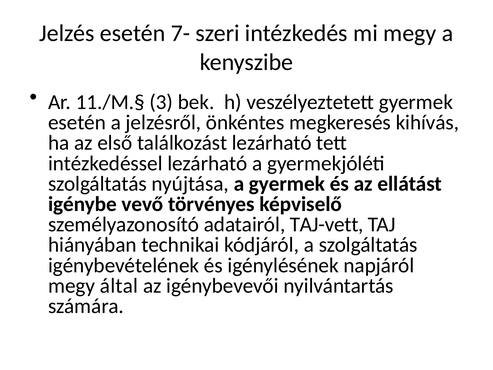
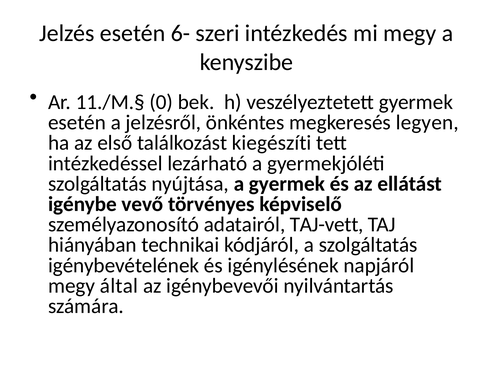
7-: 7- -> 6- (181, 33)
3: 3 -> 0 (161, 102)
kihívás: kihívás -> legyen (427, 122)
találkozást lezárható: lezárható -> kiegészíti (272, 143)
